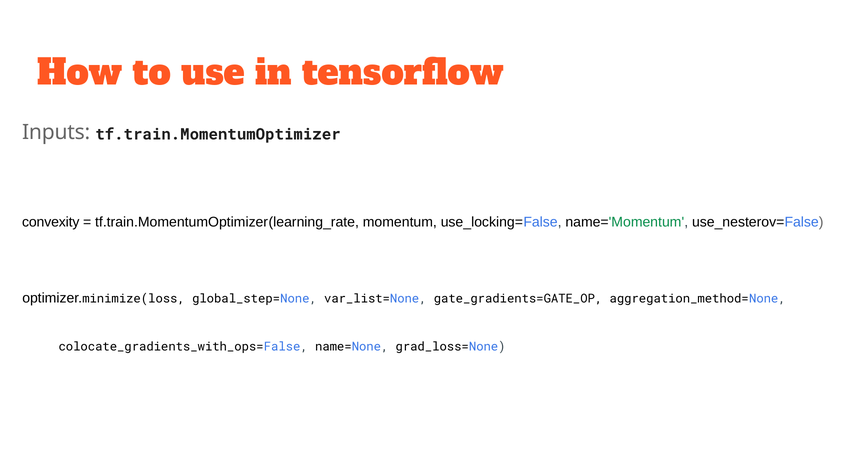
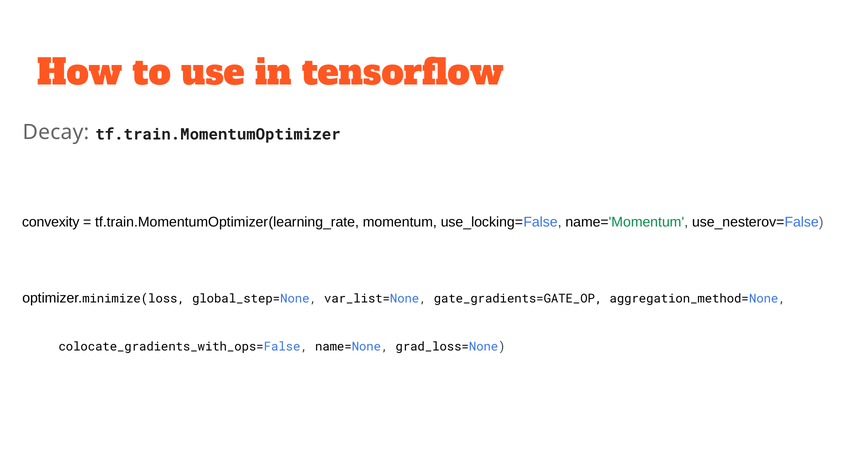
Inputs: Inputs -> Decay (56, 133)
